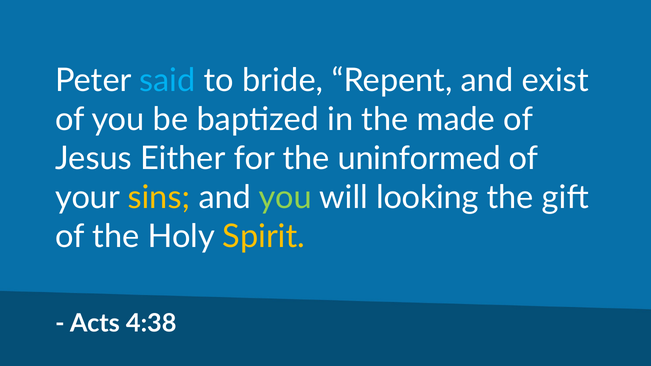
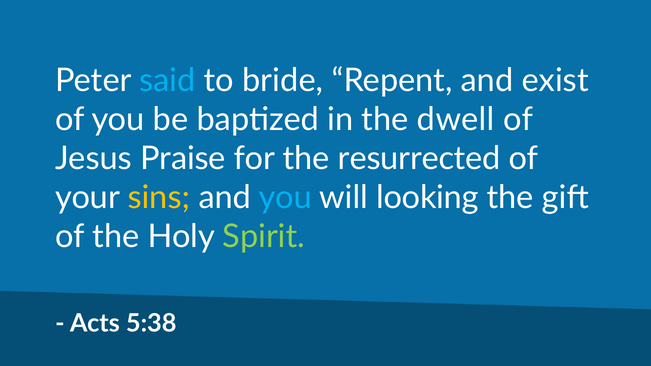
made: made -> dwell (456, 119)
Either: Either -> Praise (183, 158)
uninformed: uninformed -> resurrected (419, 158)
you colour: light green -> light blue (285, 198)
Spirit colour: yellow -> light green (264, 237)
4:38: 4:38 -> 5:38 (151, 323)
